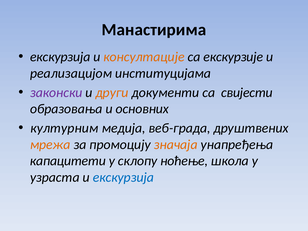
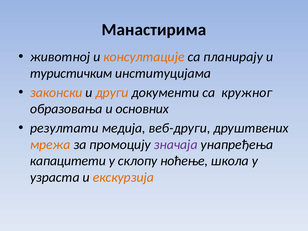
екскурзија: екскурзија -> животној (60, 57)
екскурзије: екскурзије -> планирају (233, 57)
реализацијом: реализацијом -> туристичким (71, 73)
законски colour: purple -> orange (56, 93)
свијести: свијести -> кружног (247, 93)
културним: културним -> резултати (64, 128)
веб-града: веб-града -> веб-други (180, 128)
значаја colour: orange -> purple (176, 145)
екскурзија colour: blue -> orange (123, 177)
